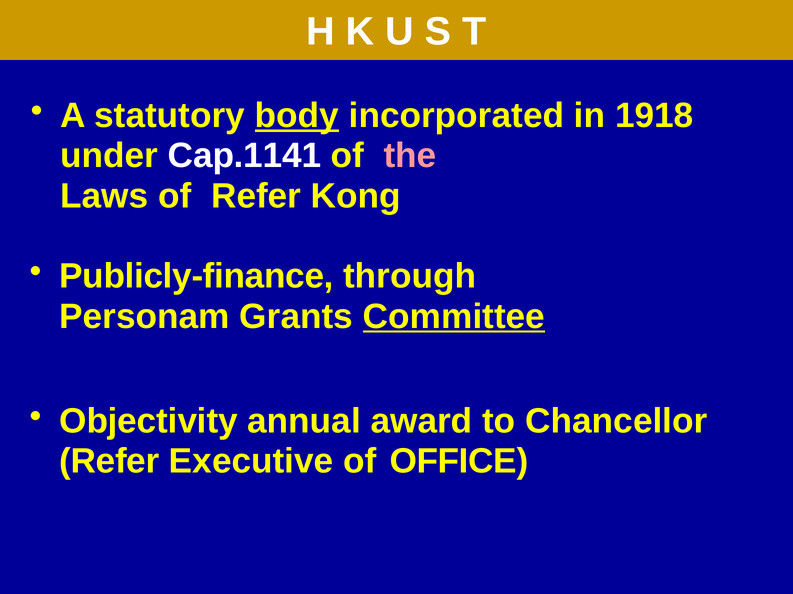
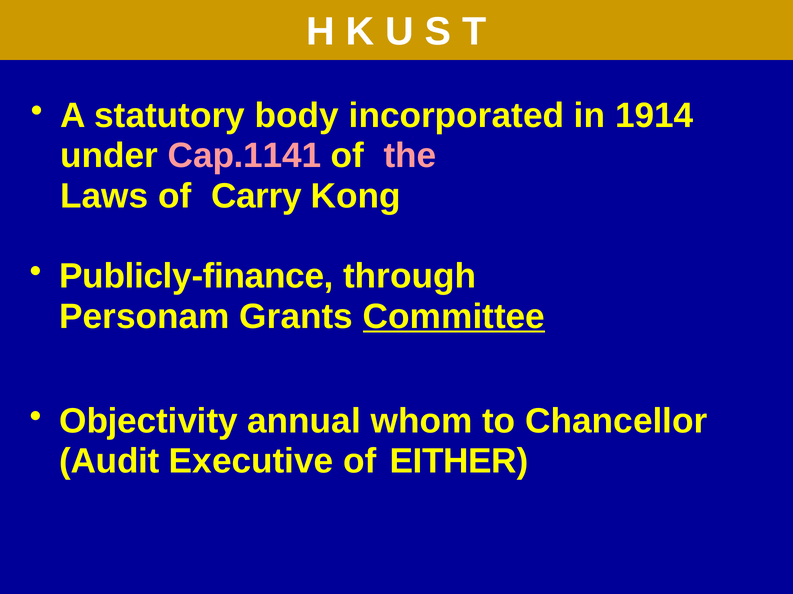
body underline: present -> none (297, 116)
1918: 1918 -> 1914 (654, 116)
Cap.1141 colour: white -> pink (245, 156)
of Refer: Refer -> Carry (256, 196)
award: award -> whom (422, 422)
Refer: Refer -> Audit (109, 462)
OFFICE: OFFICE -> EITHER (459, 462)
